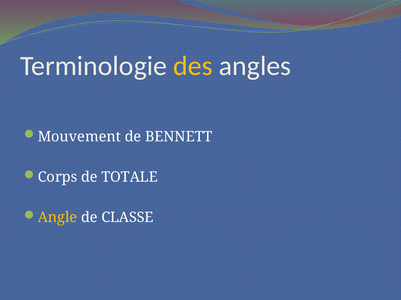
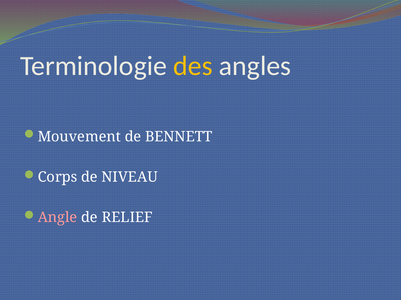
TOTALE: TOTALE -> NIVEAU (130, 178)
Angle colour: yellow -> pink (58, 218)
CLASSE: CLASSE -> RELIEF (127, 218)
